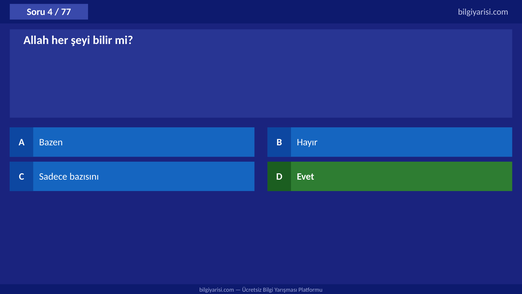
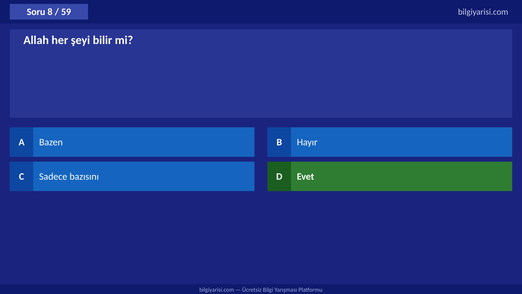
4: 4 -> 8 (50, 12)
77: 77 -> 59 (66, 12)
